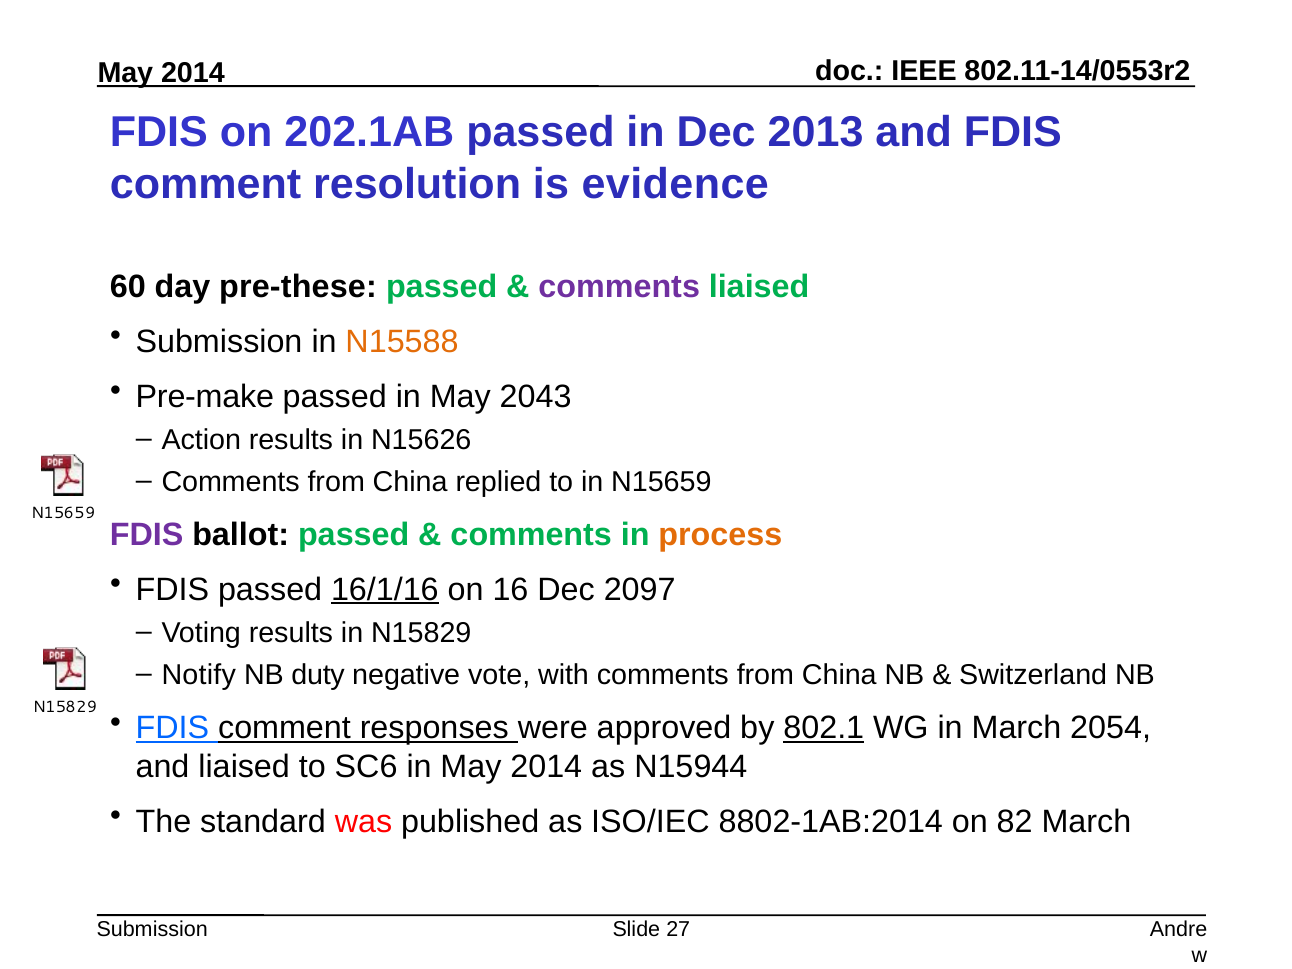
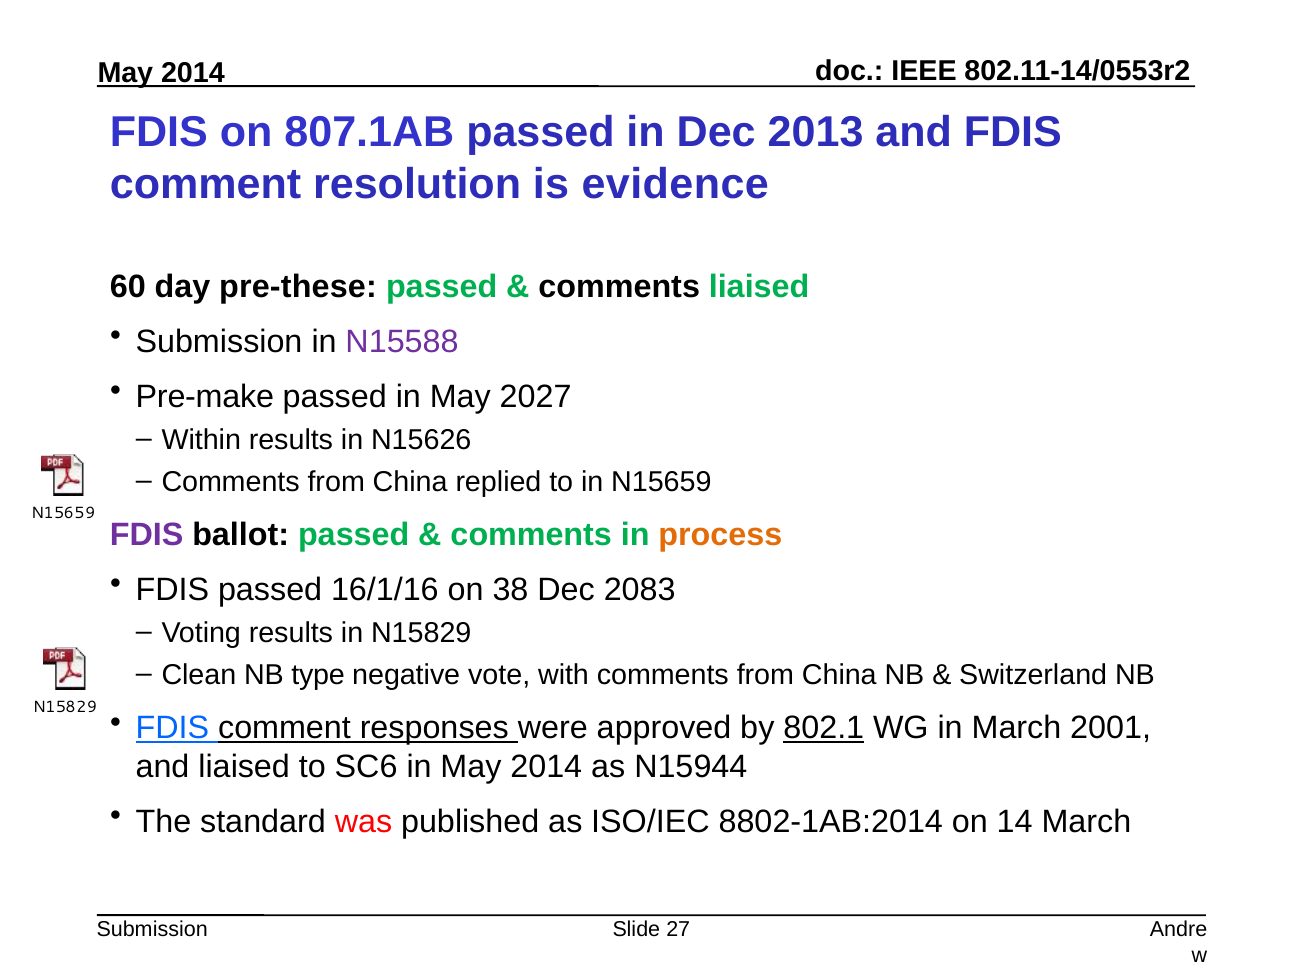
202.1AB: 202.1AB -> 807.1AB (369, 132)
comments colour: purple -> black (619, 287)
N15588 colour: orange -> purple (402, 341)
2043: 2043 -> 2027 (536, 396)
Action: Action -> Within (201, 440)
16/1/16 underline: present -> none (385, 590)
16: 16 -> 38 (510, 590)
2097: 2097 -> 2083 (640, 590)
Notify: Notify -> Clean (199, 675)
duty: duty -> type (318, 675)
2054: 2054 -> 2001 (1111, 728)
82: 82 -> 14 (1015, 821)
